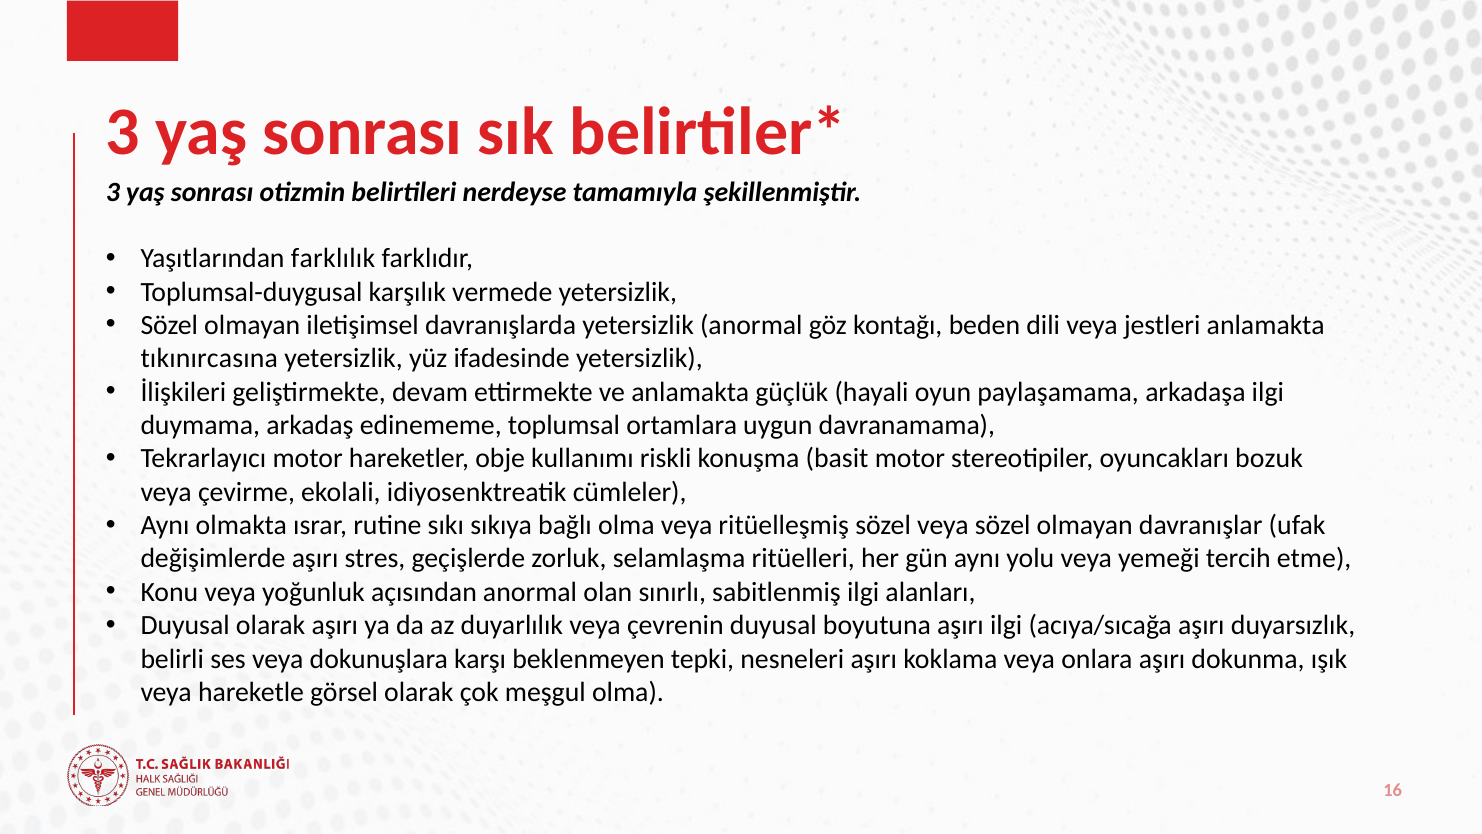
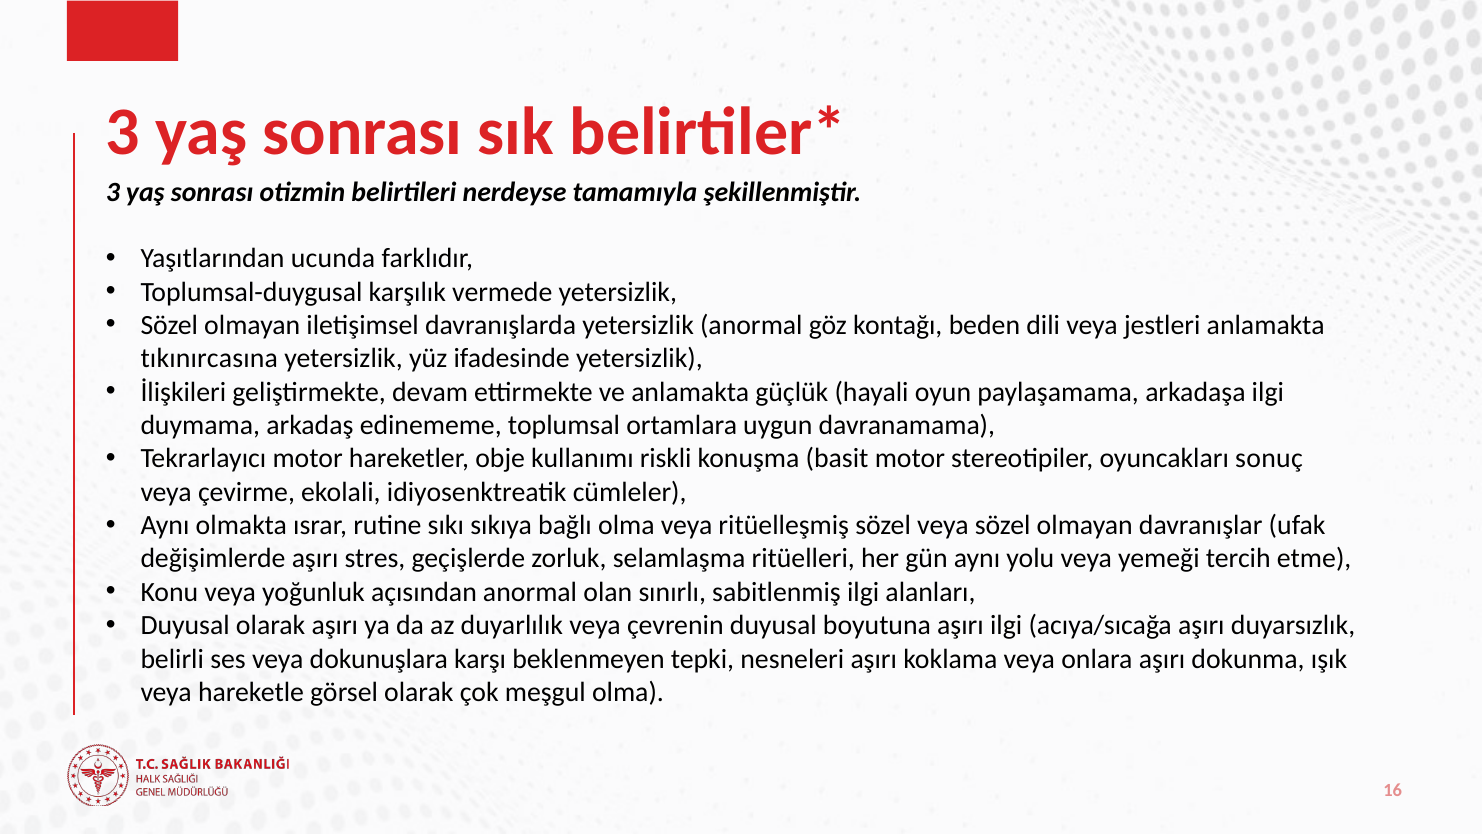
farklılık: farklılık -> ucunda (333, 258)
bozuk: bozuk -> sonuç (1269, 459)
